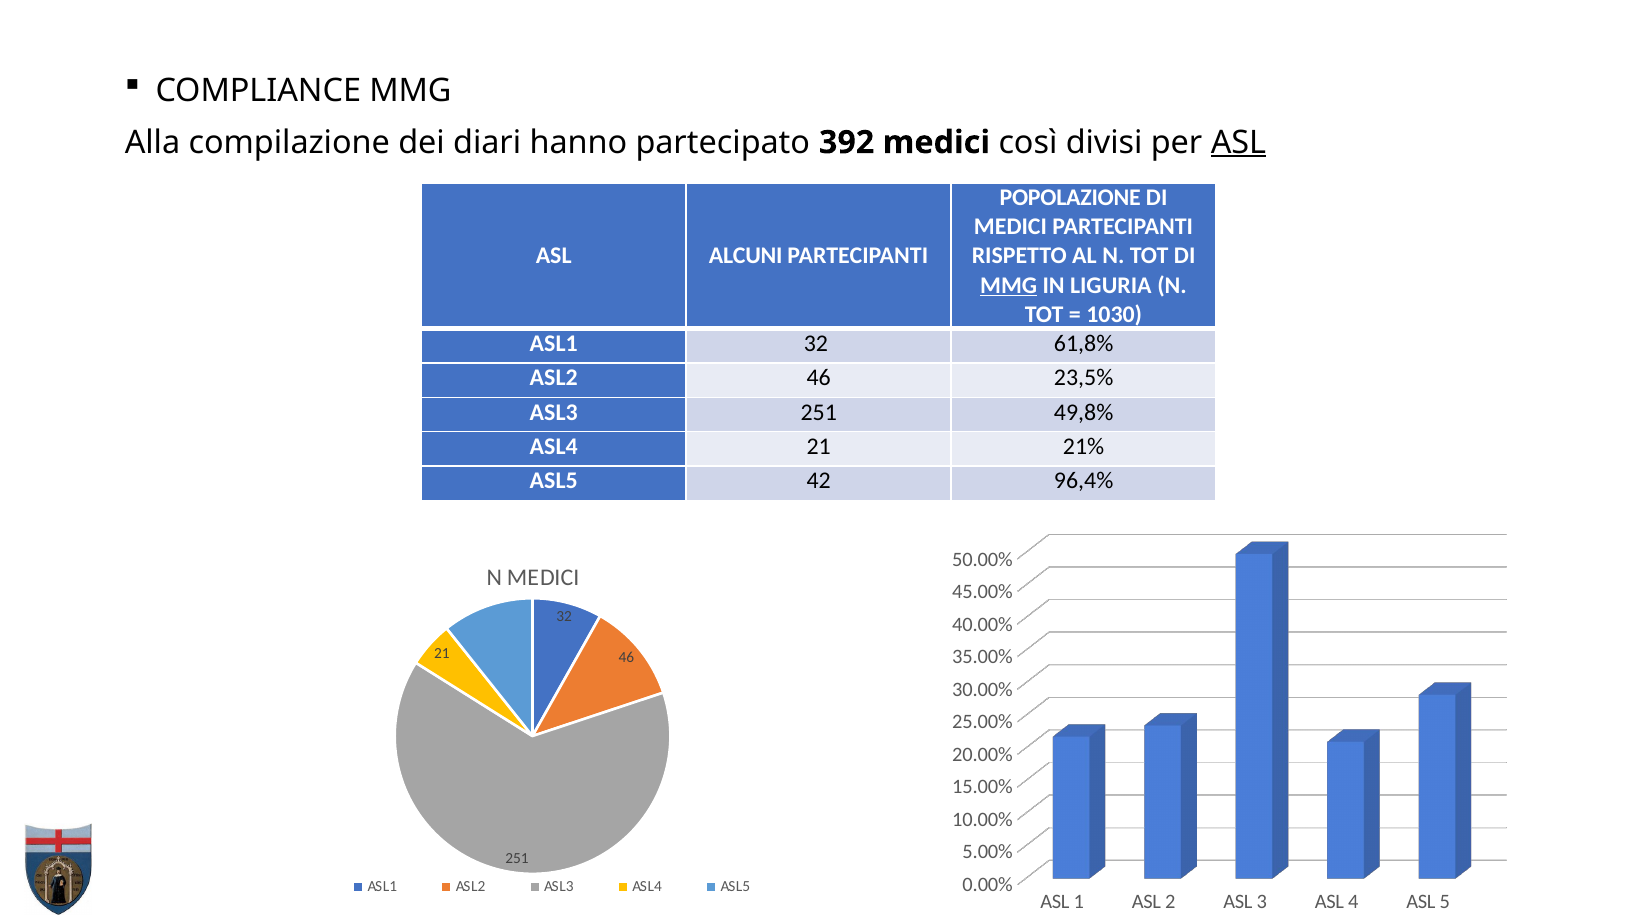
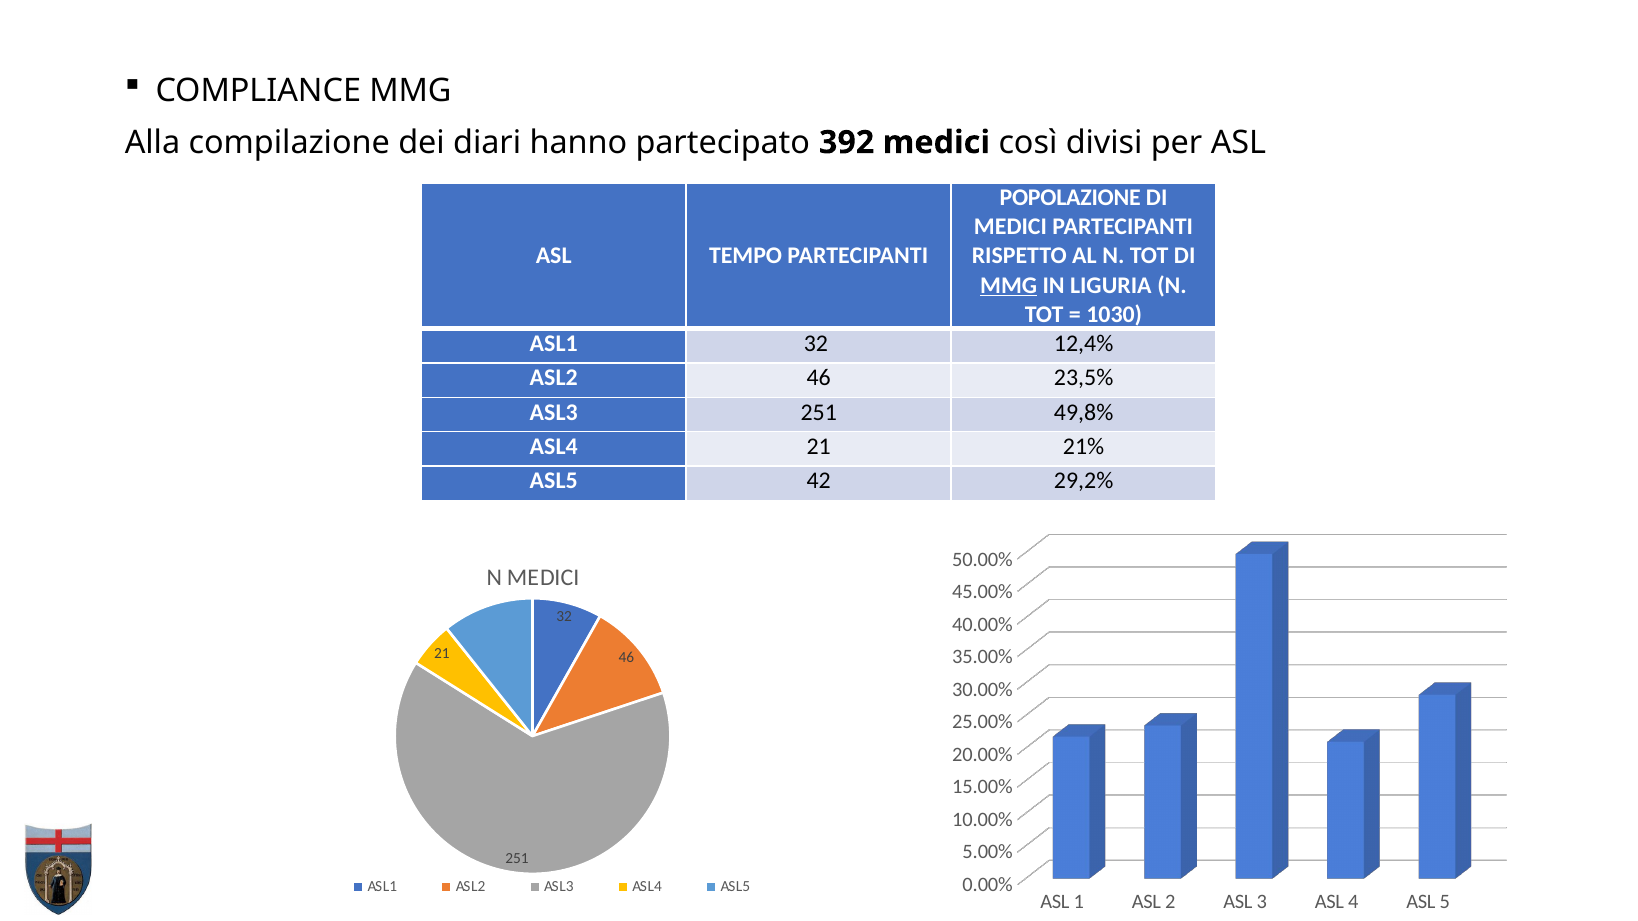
ASL underline: present -> none (1238, 143)
ALCUNI: ALCUNI -> TEMPO (746, 256)
61,8%: 61,8% -> 12,4% (1084, 343)
96,4%: 96,4% -> 29,2% (1084, 481)
